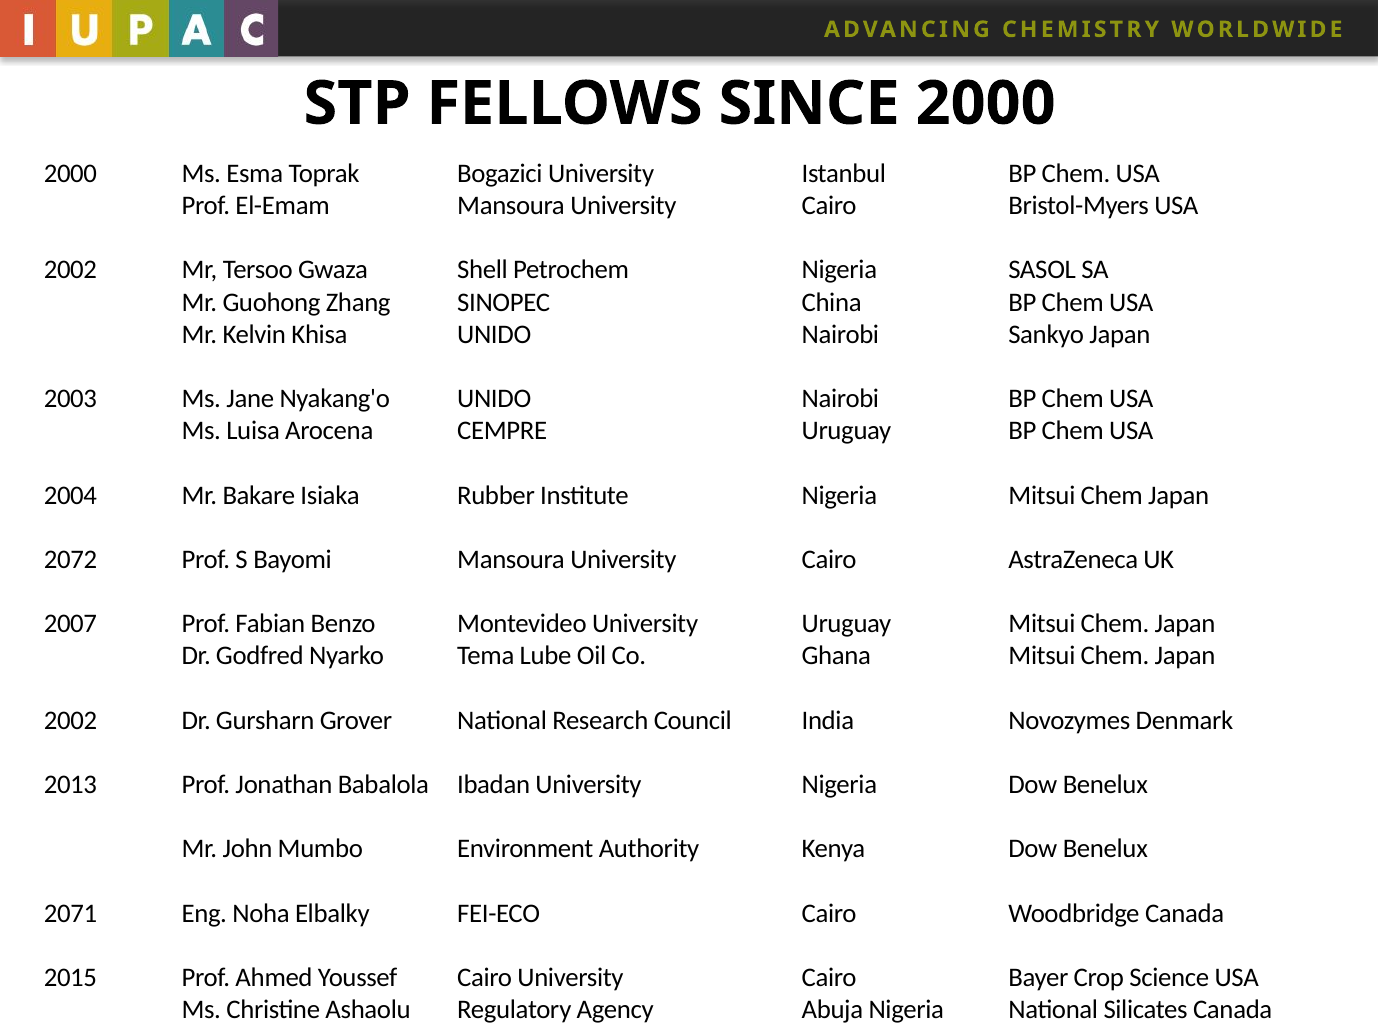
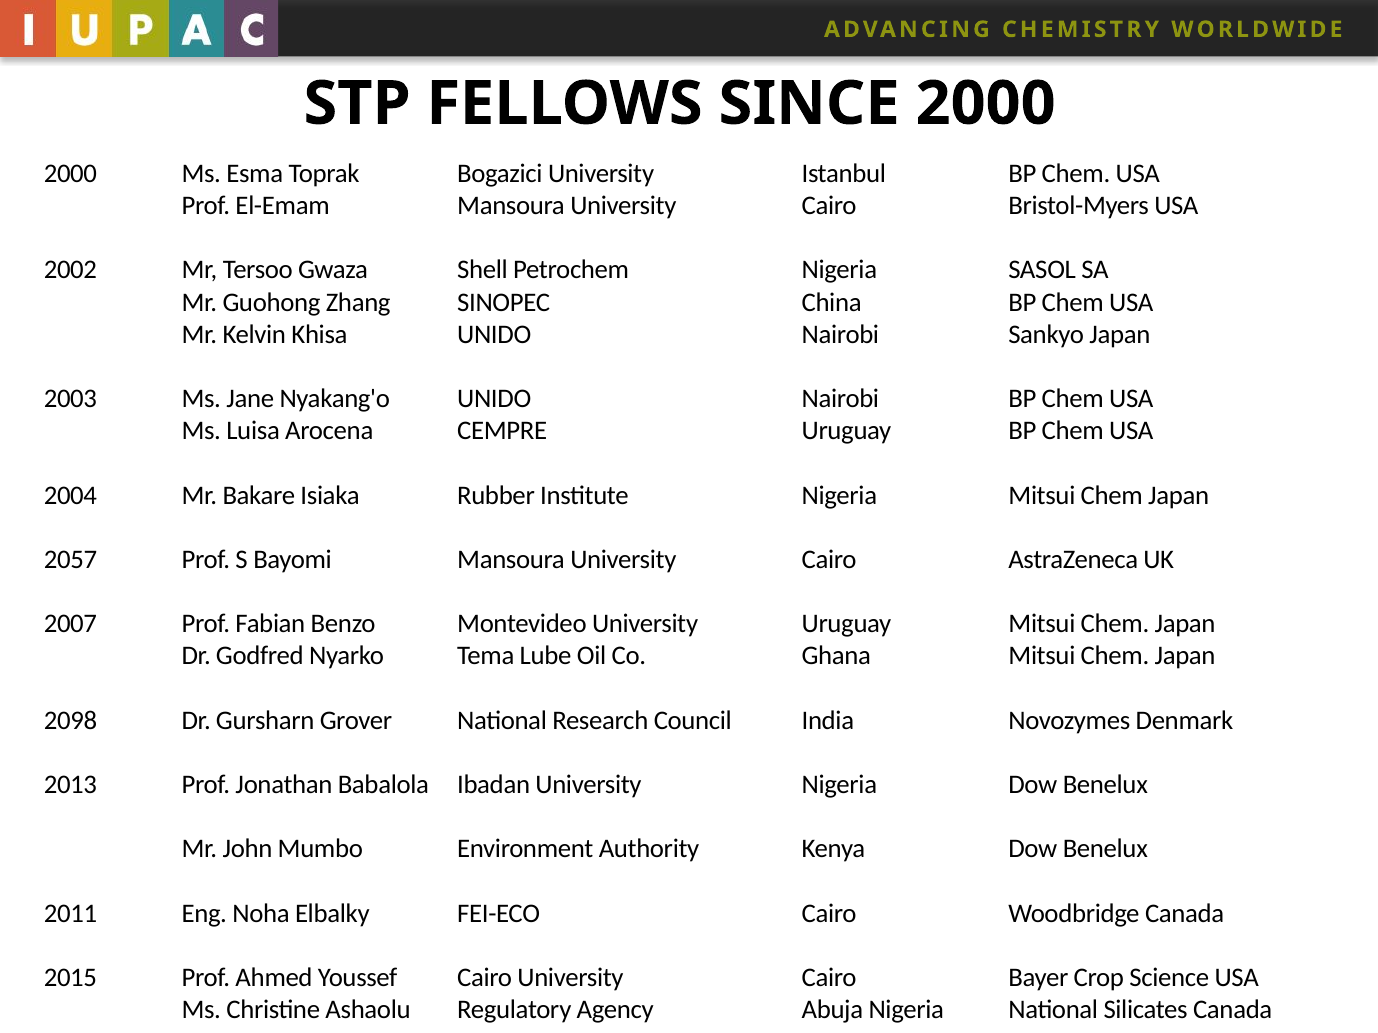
2072: 2072 -> 2057 (71, 560)
2002: 2002 -> 2098 (71, 721)
2071: 2071 -> 2011 (71, 914)
